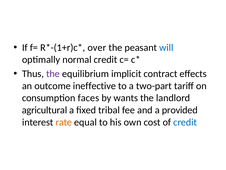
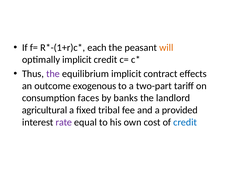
over: over -> each (97, 47)
will colour: blue -> orange (166, 47)
optimally normal: normal -> implicit (77, 59)
ineffective: ineffective -> exogenous (94, 86)
wants: wants -> banks (126, 98)
rate colour: orange -> purple (64, 122)
